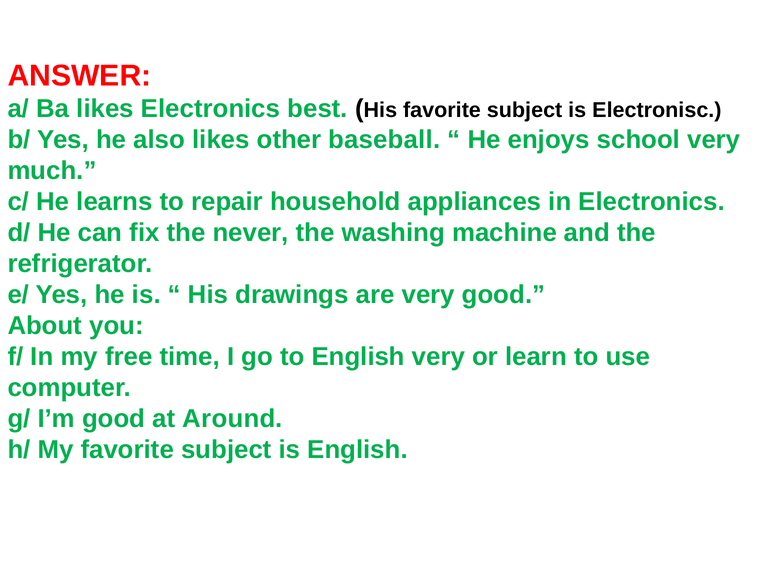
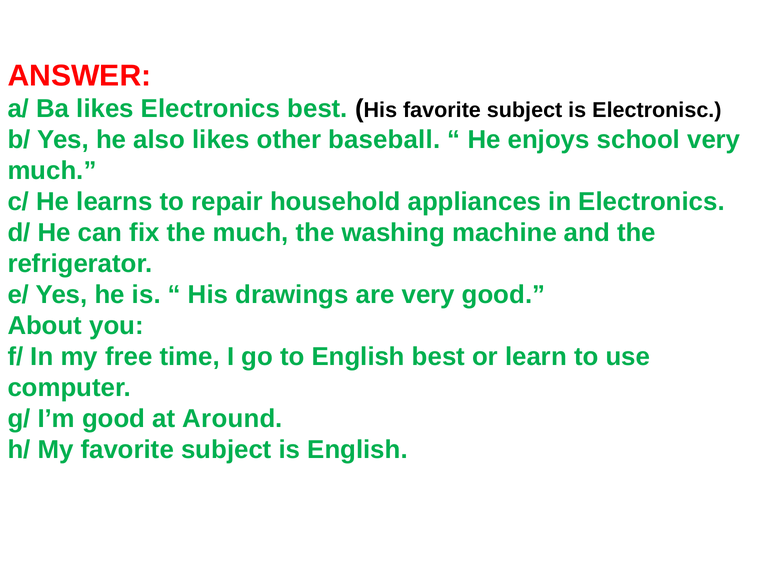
the never: never -> much (251, 233)
English very: very -> best (438, 357)
